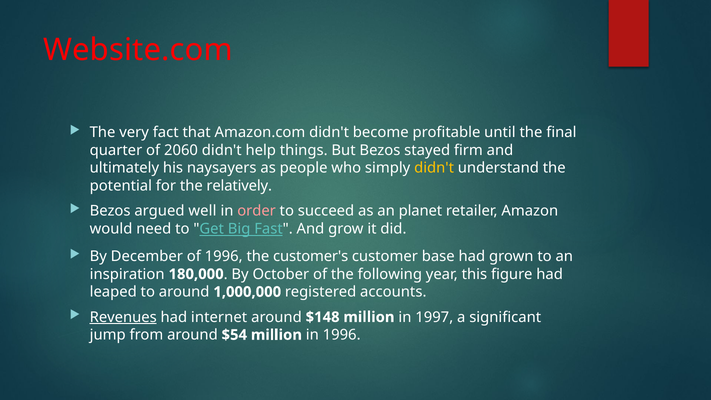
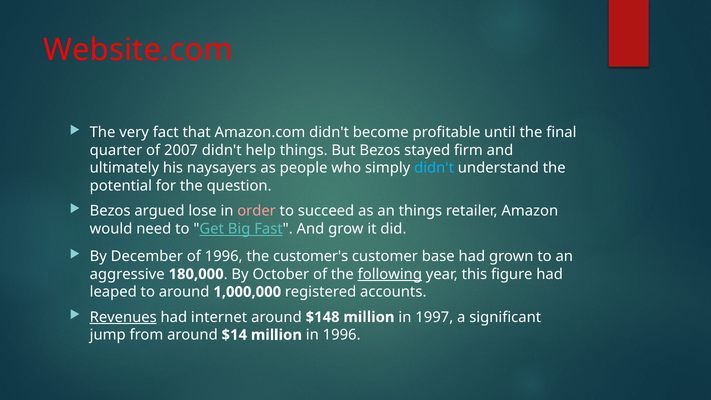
2060: 2060 -> 2007 (181, 150)
didn't colour: yellow -> light blue (434, 168)
relatively: relatively -> question (239, 186)
well: well -> lose (203, 211)
an planet: planet -> things (420, 211)
inspiration: inspiration -> aggressive (127, 274)
following underline: none -> present (390, 274)
$54: $54 -> $14 (234, 335)
